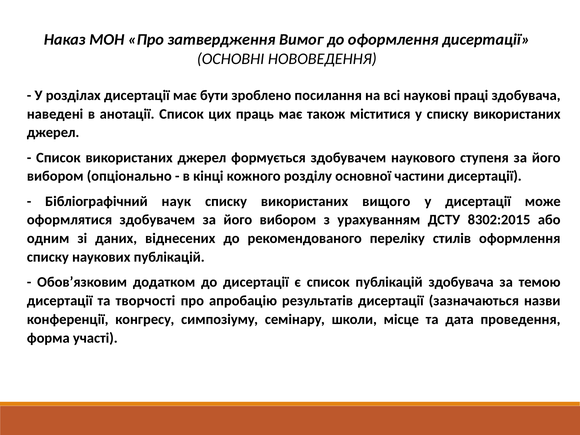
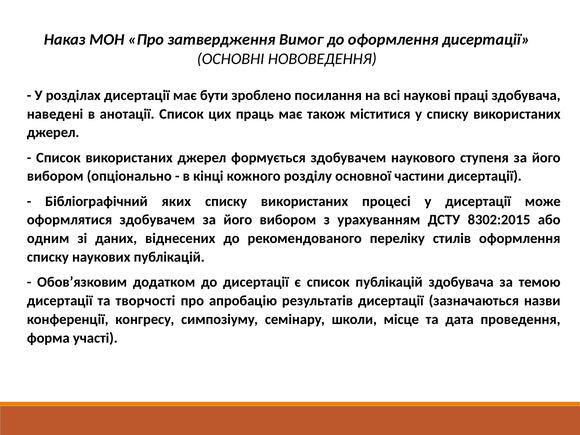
наук: наук -> яких (176, 201)
вищого: вищого -> процесі (386, 201)
